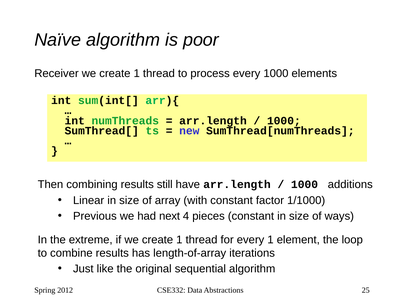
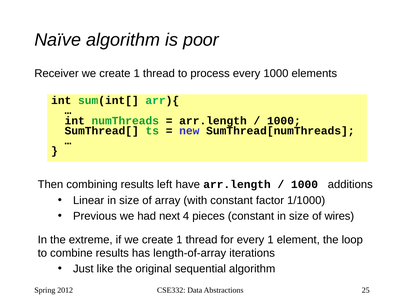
still: still -> left (165, 185)
ways: ways -> wires (339, 216)
